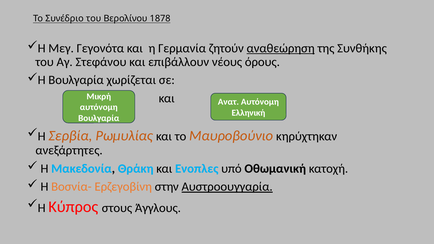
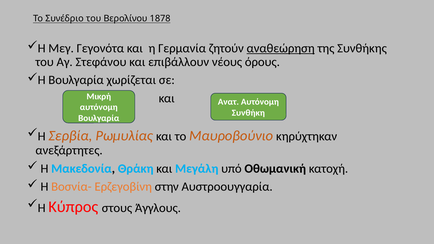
Ελληνική: Ελληνική -> Συνθήκη (248, 113)
Ενοπλες: Ενοπλες -> Μεγάλη (197, 169)
Αυστροουγγαρία underline: present -> none (227, 187)
